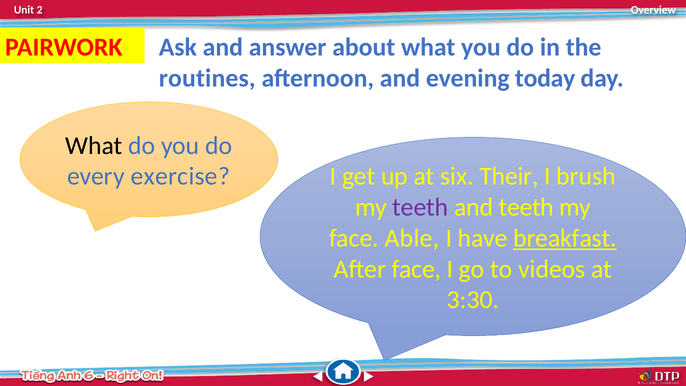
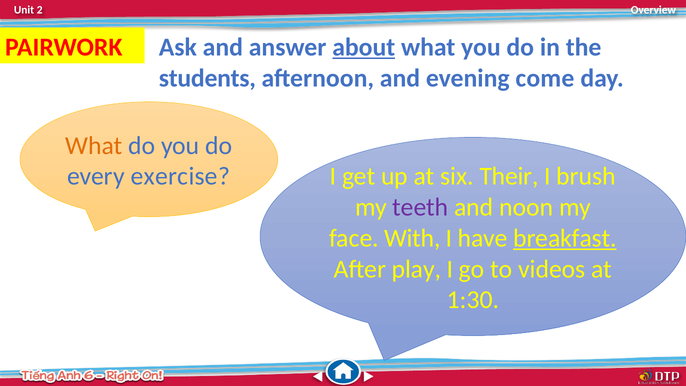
about underline: none -> present (364, 47)
routines: routines -> students (207, 78)
today: today -> come (545, 78)
What colour: black -> orange (94, 146)
and teeth: teeth -> noon (526, 207)
Able: Able -> With (412, 238)
After face: face -> play (416, 269)
3:30: 3:30 -> 1:30 (473, 300)
